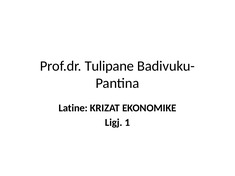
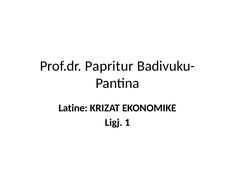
Tulipane: Tulipane -> Papritur (109, 66)
